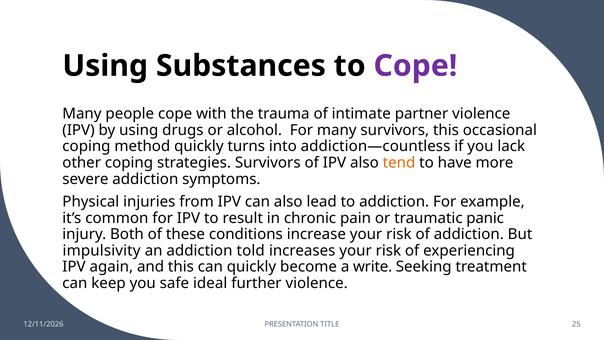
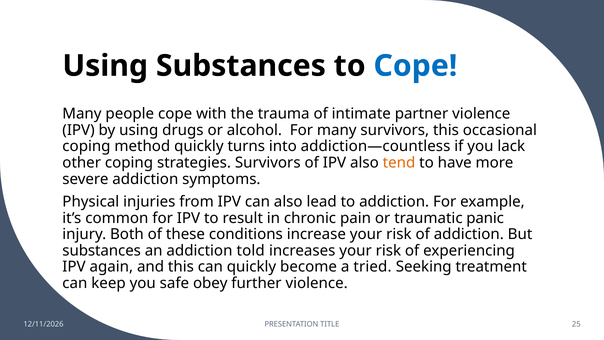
Cope colour: purple -> blue (415, 66)
impulsivity: impulsivity -> substances (102, 250)
write: write -> tried (372, 267)
ideal: ideal -> obey (210, 283)
